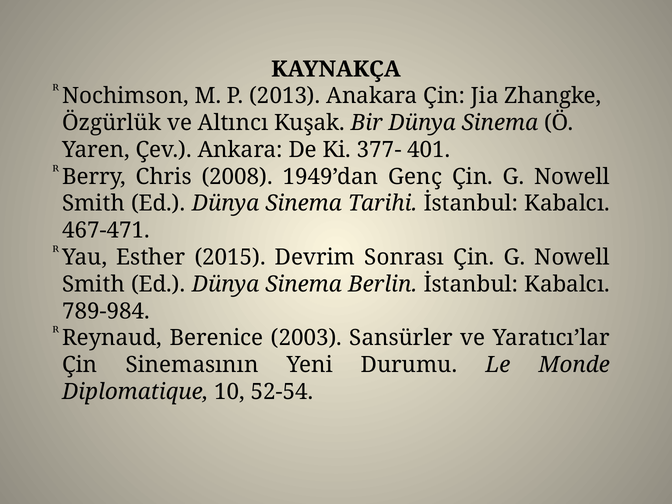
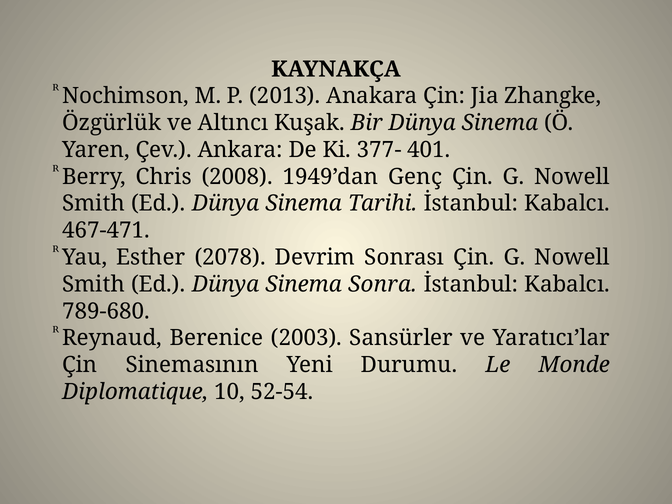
2015: 2015 -> 2078 (230, 257)
Berlin: Berlin -> Sonra (382, 284)
789-984: 789-984 -> 789-680 (106, 311)
